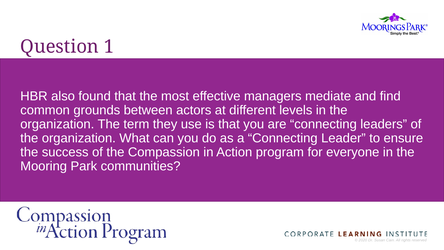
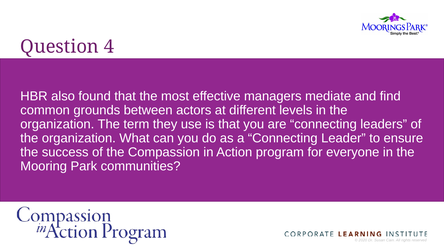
1: 1 -> 4 (109, 47)
